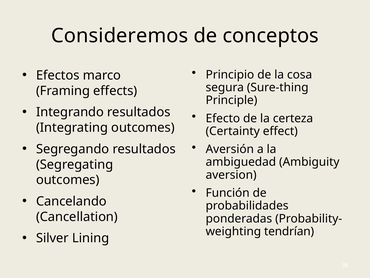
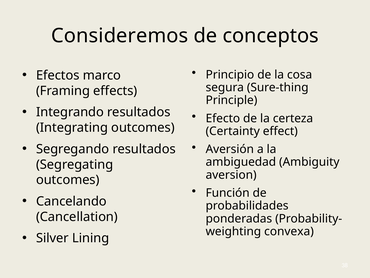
tendrían: tendrían -> convexa (289, 231)
